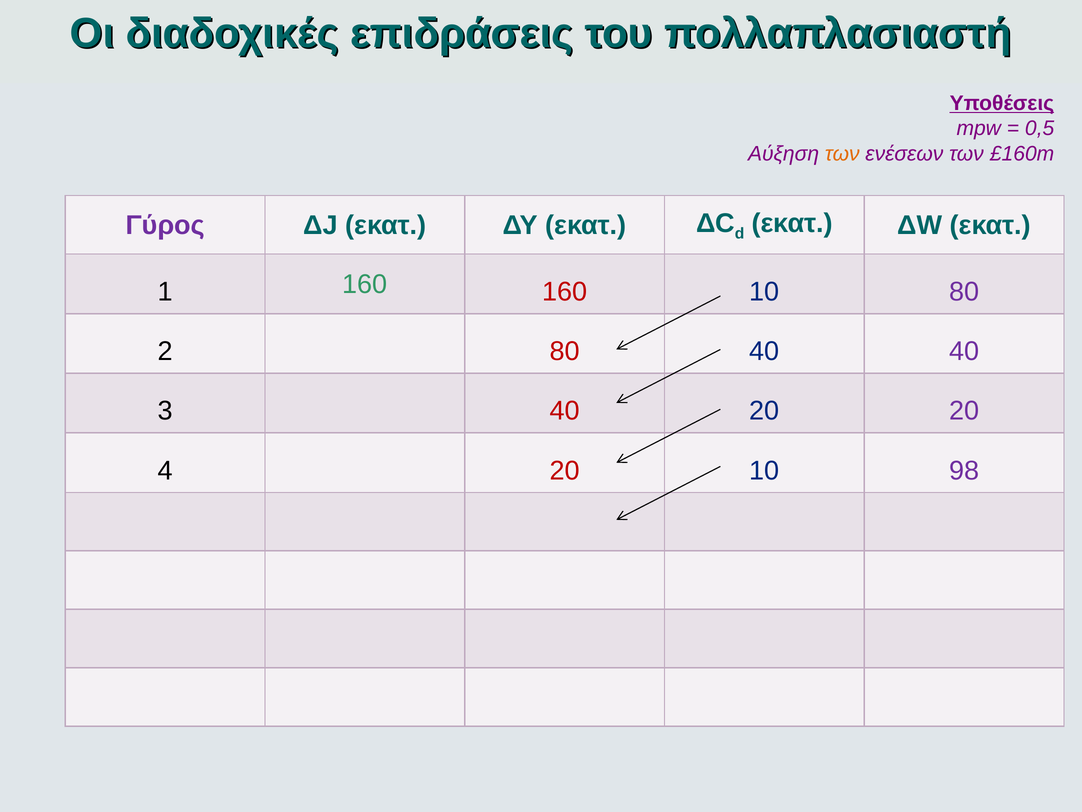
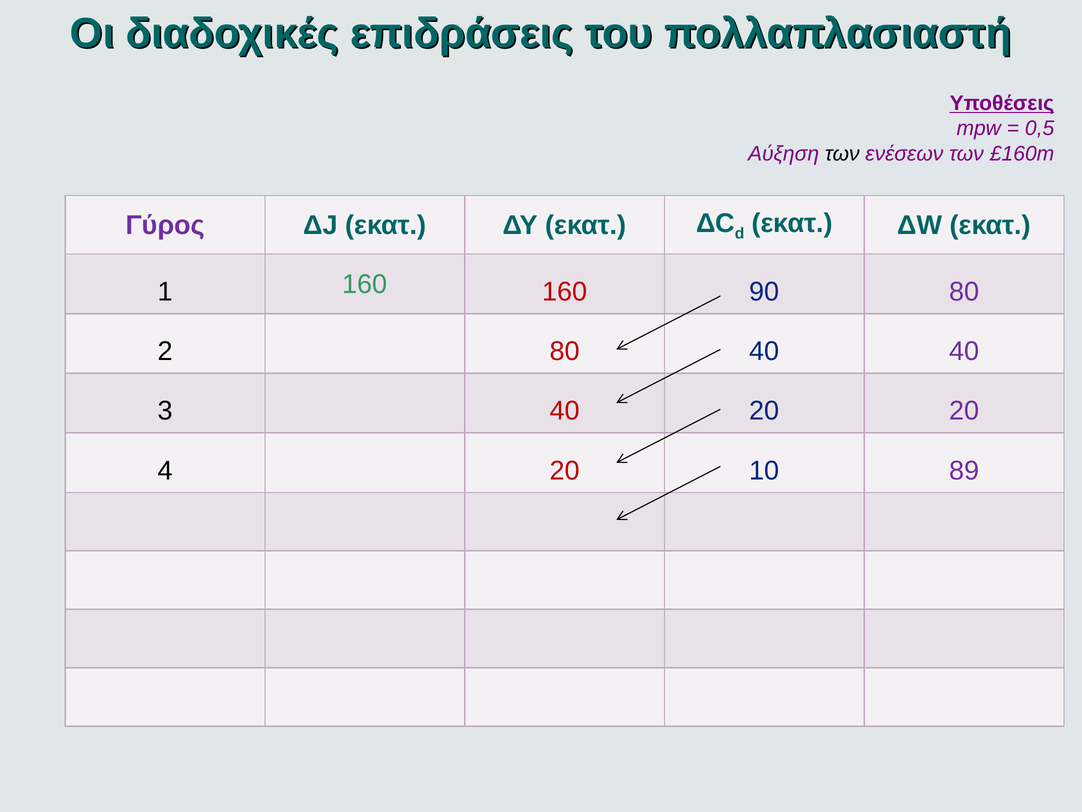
των colour: orange -> black (842, 154)
160 10: 10 -> 90 (764, 292)
98: 98 -> 89 (964, 470)
